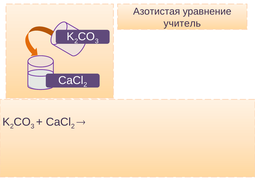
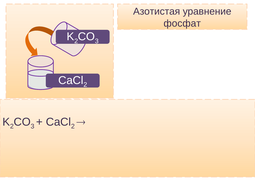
учитель: учитель -> фосфат (182, 23)
